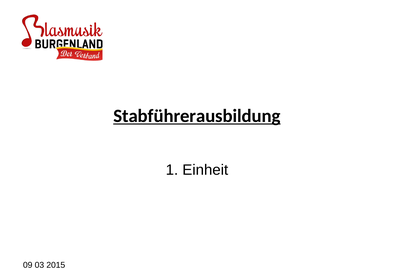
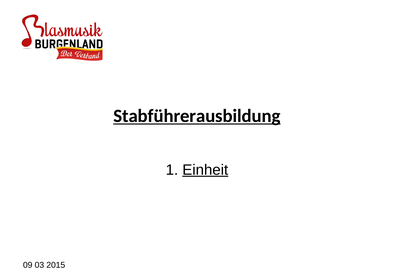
Einheit underline: none -> present (205, 170)
